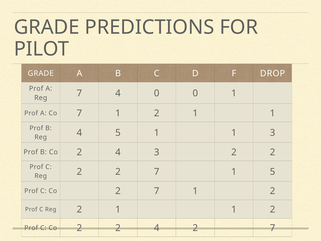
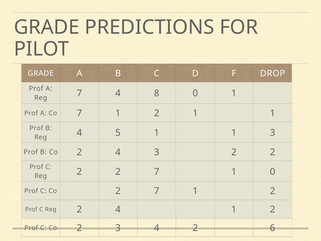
4 0: 0 -> 8 (157, 93)
1 5: 5 -> 0 (273, 171)
Reg 2 1: 1 -> 4 (118, 209)
Co 2 2: 2 -> 3 (118, 228)
4 2 7: 7 -> 6 (273, 228)
